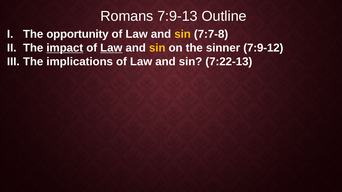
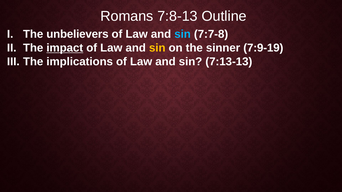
7:9-13: 7:9-13 -> 7:8-13 (177, 16)
opportunity: opportunity -> unbelievers (77, 34)
sin colour: yellow -> light blue (183, 34)
Law underline: present -> none (111, 48)
7:9-12: 7:9-12 -> 7:9-19 (263, 48)
7:22-13: 7:22-13 -> 7:13-13 (229, 62)
